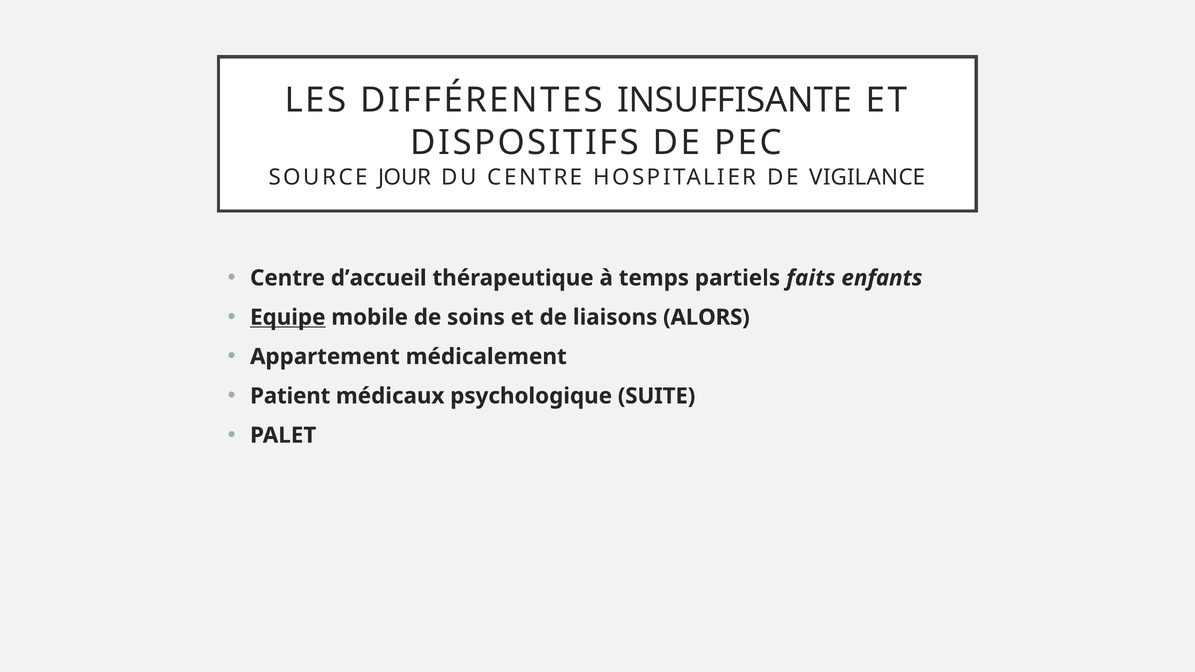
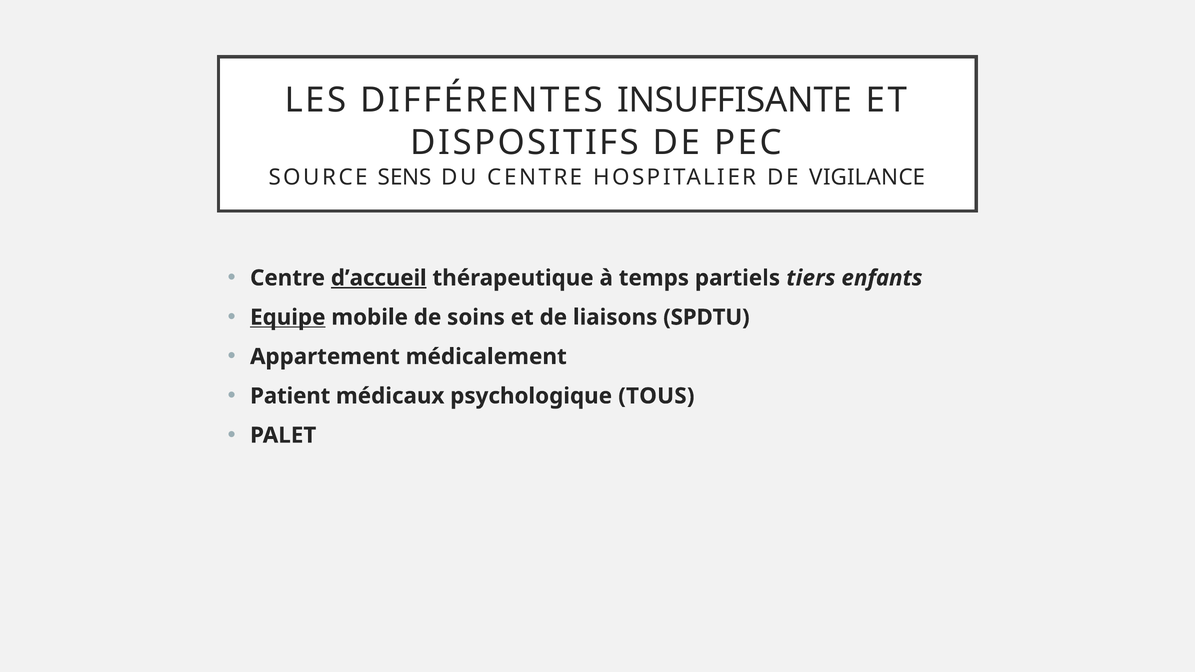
JOUR: JOUR -> SENS (405, 177)
d’accueil underline: none -> present (379, 278)
faits: faits -> tiers (811, 278)
ALORS: ALORS -> SPDTU (706, 317)
SUITE: SUITE -> TOUS (656, 396)
